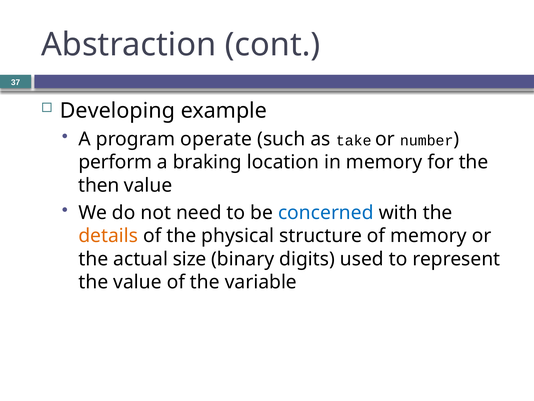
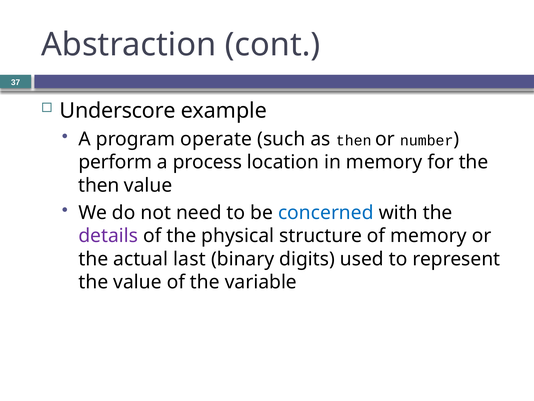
Developing: Developing -> Underscore (118, 111)
as take: take -> then (354, 140)
braking: braking -> process (207, 162)
details colour: orange -> purple (108, 236)
size: size -> last (189, 259)
